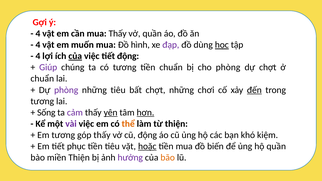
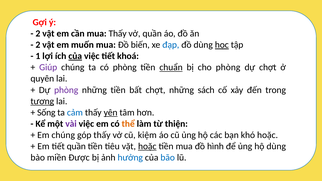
4: 4 -> 2 (38, 34)
4: 4 -> 2 (38, 45)
hình: hình -> biến (140, 45)
đạp colour: purple -> blue (171, 45)
4: 4 -> 1 (38, 56)
tiết động: động -> khoá (128, 56)
có tương: tương -> phòng (125, 67)
chuẩn underline: none -> present (171, 67)
chuẩn: chuẩn -> quyên (42, 79)
những tiêu: tiêu -> tiền (118, 90)
chơi: chơi -> sách (206, 90)
đến underline: present -> none (254, 90)
tương underline: none -> present (42, 101)
cảm colour: purple -> blue (75, 113)
hơn underline: present -> none (145, 113)
Em tương: tương -> chúng (63, 135)
cũ động: động -> kiệm (147, 135)
khó kiệm: kiệm -> hoặc (268, 135)
tiết phục: phục -> quần (76, 146)
biến: biến -> hình (215, 146)
hộ quần: quần -> dùng (276, 146)
miền Thiện: Thiện -> Được (79, 158)
hưởng colour: purple -> blue (130, 158)
bão colour: orange -> blue (168, 158)
